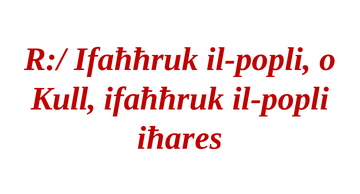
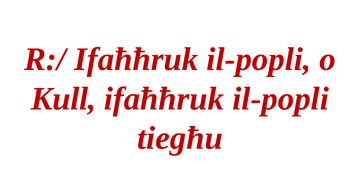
iħares: iħares -> tiegħu (180, 138)
